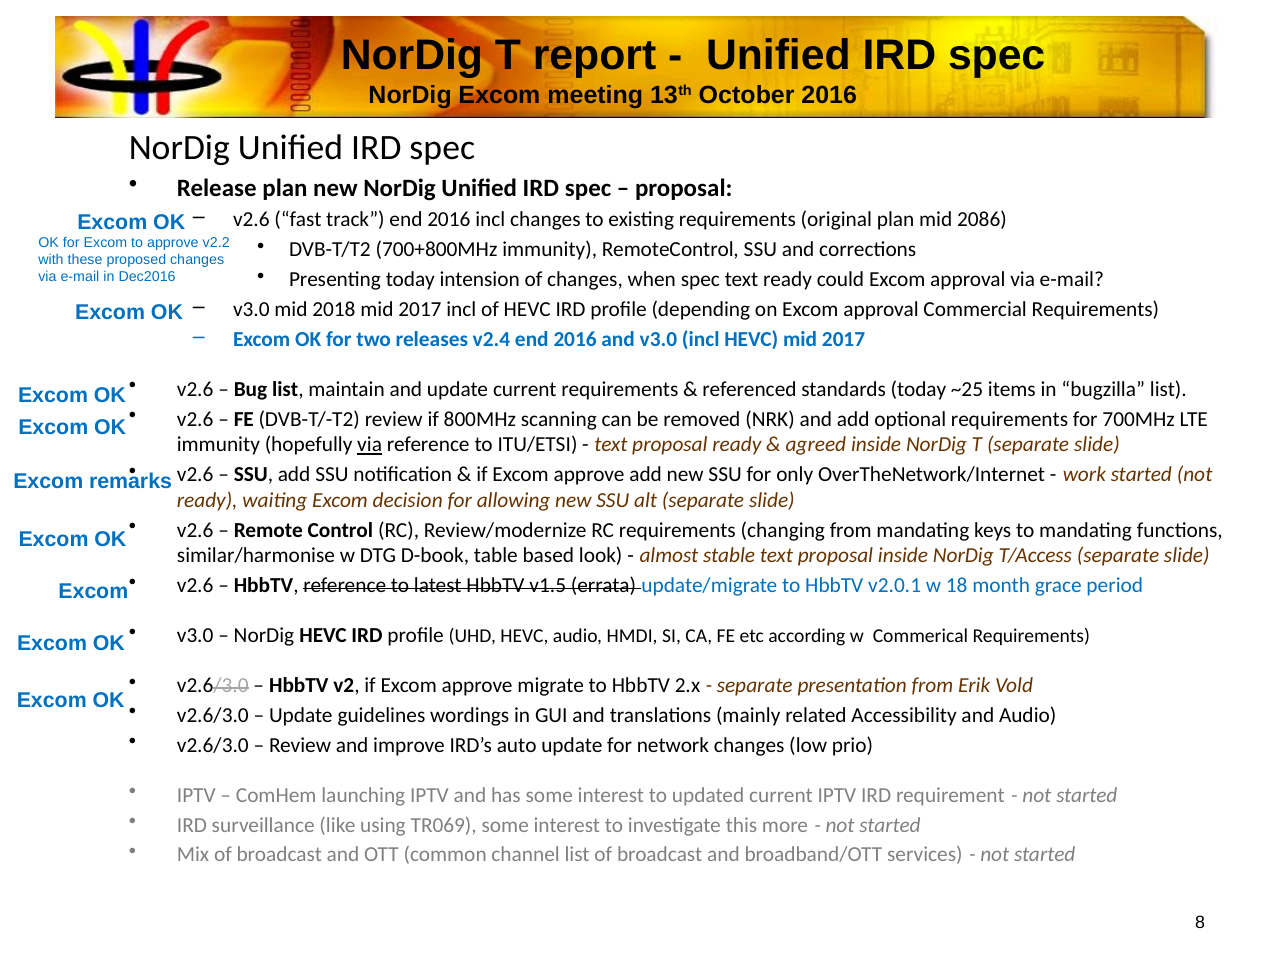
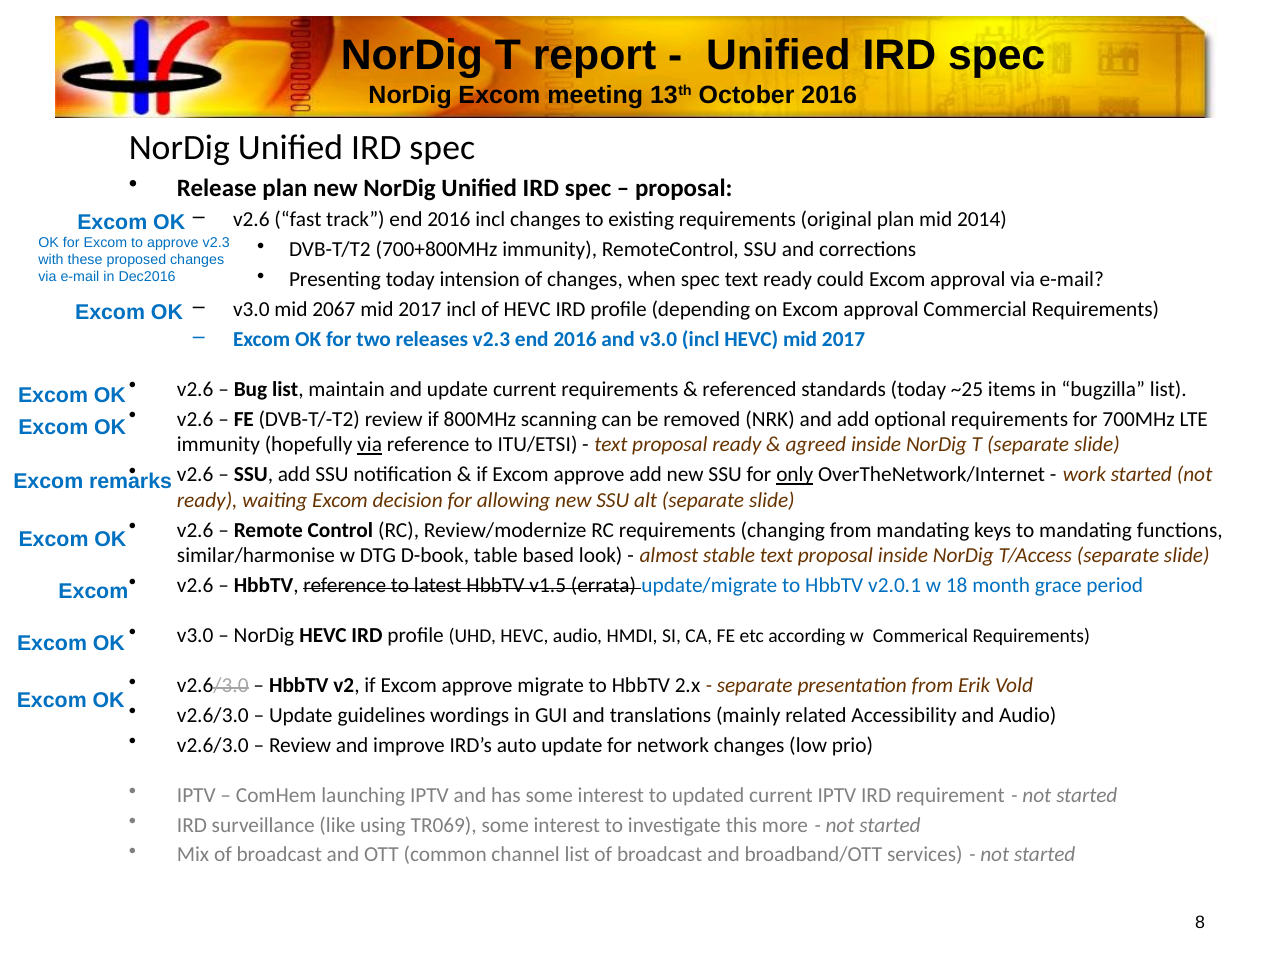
2086: 2086 -> 2014 (982, 220)
approve v2.2: v2.2 -> v2.3 (216, 243)
2018: 2018 -> 2067 (334, 310)
releases v2.4: v2.4 -> v2.3 (491, 340)
only underline: none -> present (795, 475)
